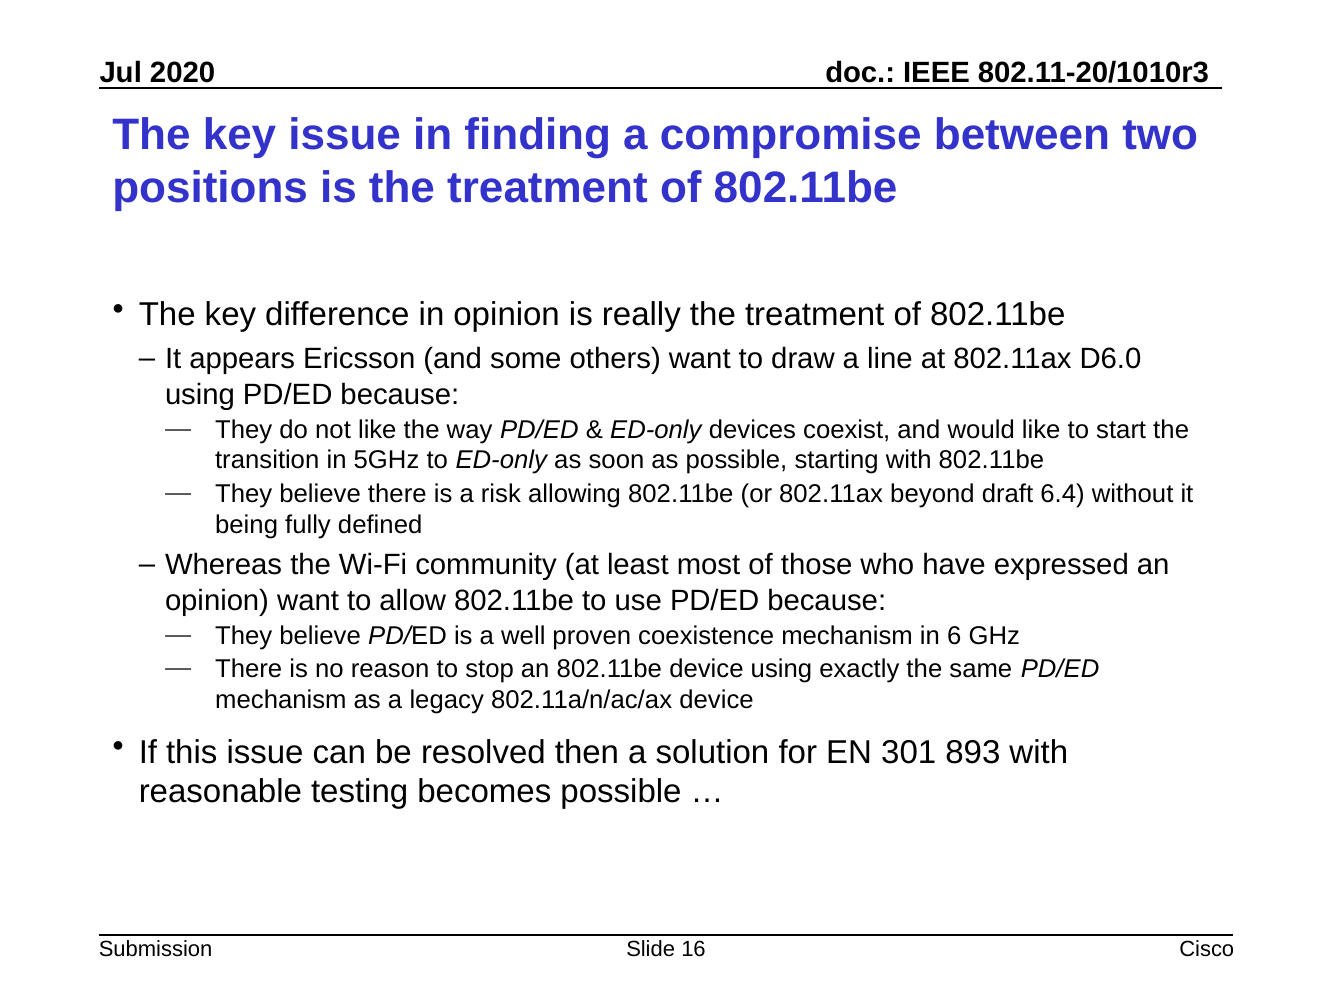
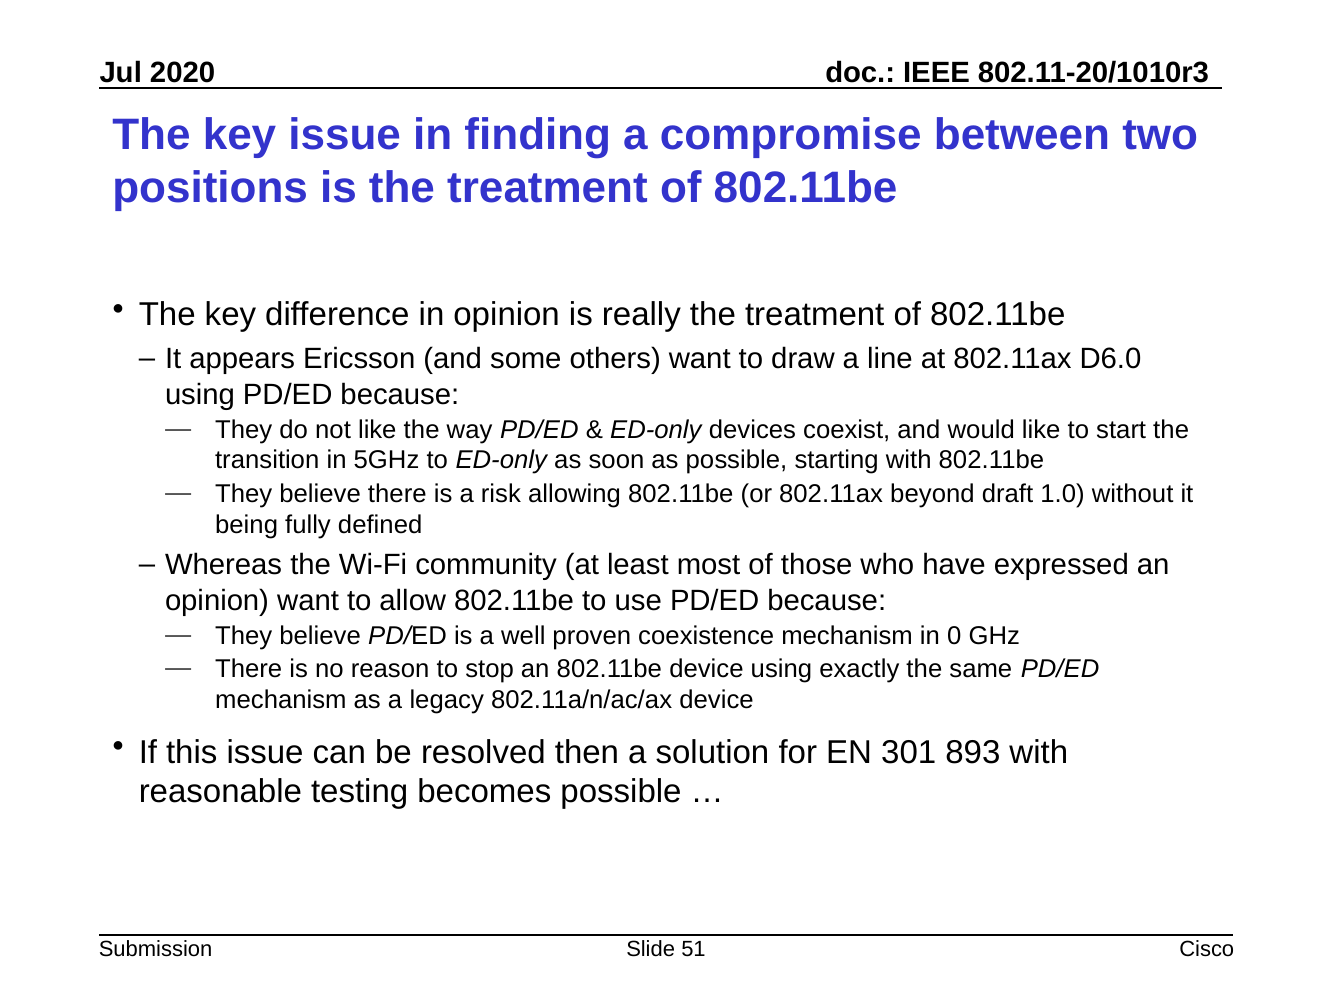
6.4: 6.4 -> 1.0 (1062, 494)
6: 6 -> 0 (954, 636)
16: 16 -> 51 (694, 950)
